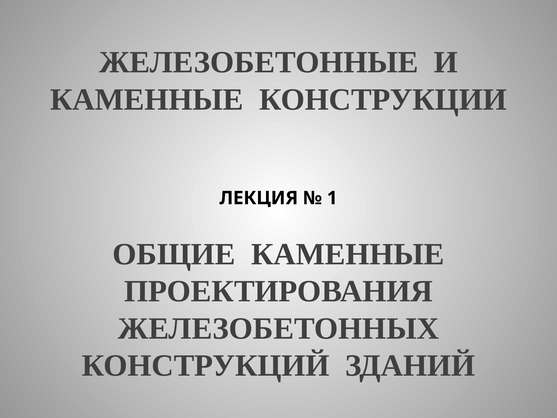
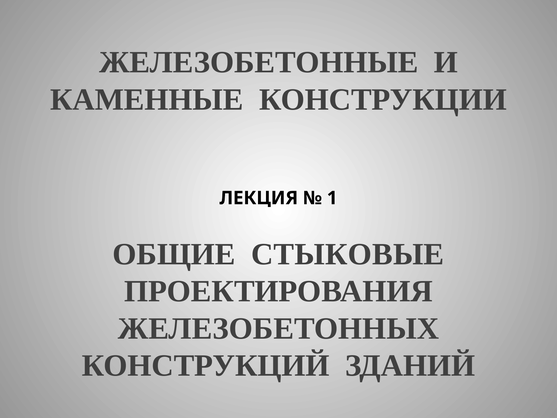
ОБЩИЕ КАМЕННЫЕ: КАМЕННЫЕ -> СТЫКОВЫЕ (348, 254)
